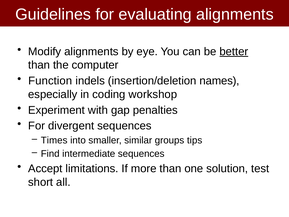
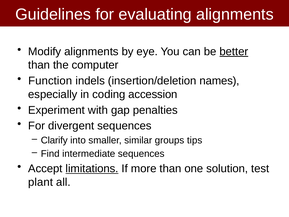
workshop: workshop -> accession (153, 94)
Times: Times -> Clarify (54, 140)
limitations underline: none -> present (92, 168)
short: short -> plant (41, 182)
